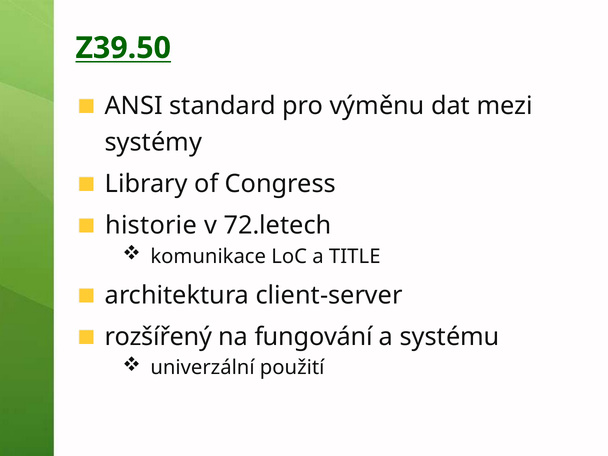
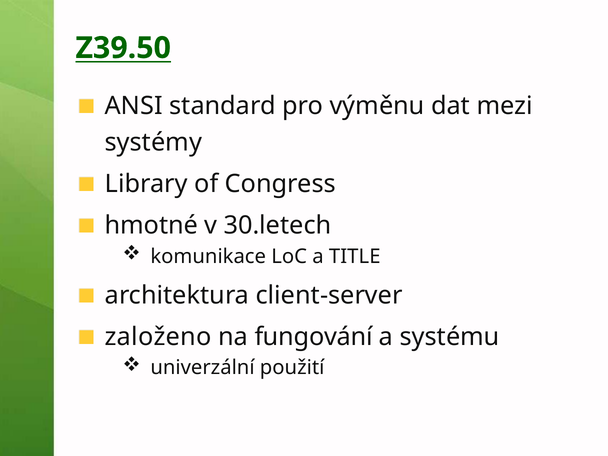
historie: historie -> hmotné (151, 225)
72.letech: 72.letech -> 30.letech (278, 225)
rozšířený: rozšířený -> založeno (158, 337)
